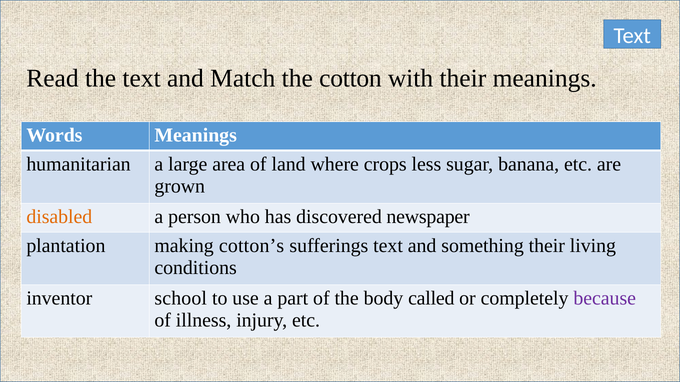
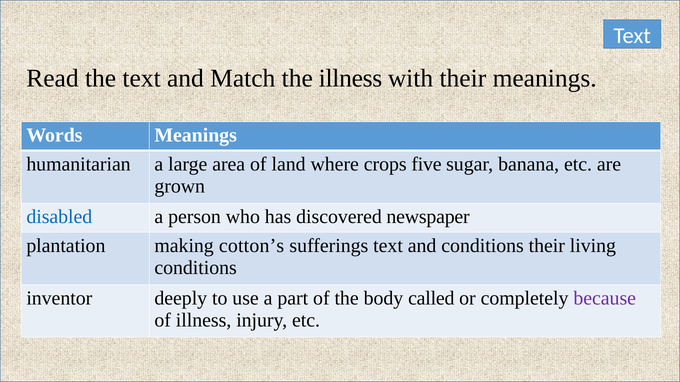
the cotton: cotton -> illness (350, 78)
less: less -> five (427, 164)
disabled colour: orange -> blue (59, 217)
and something: something -> conditions (483, 246)
school: school -> deeply (181, 299)
